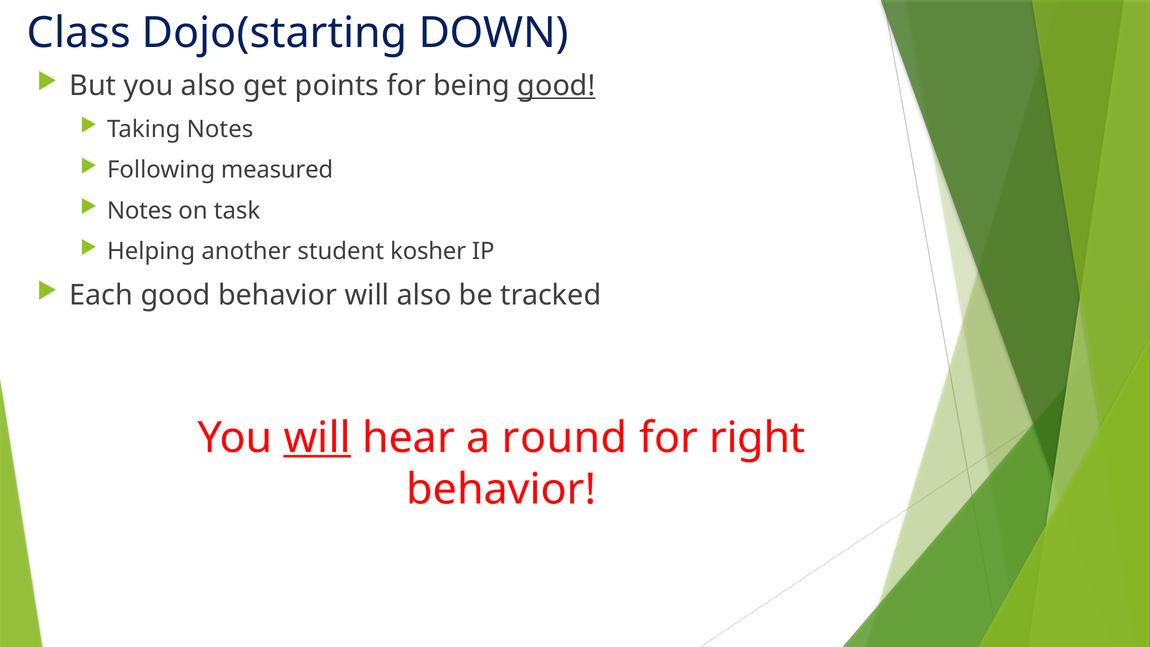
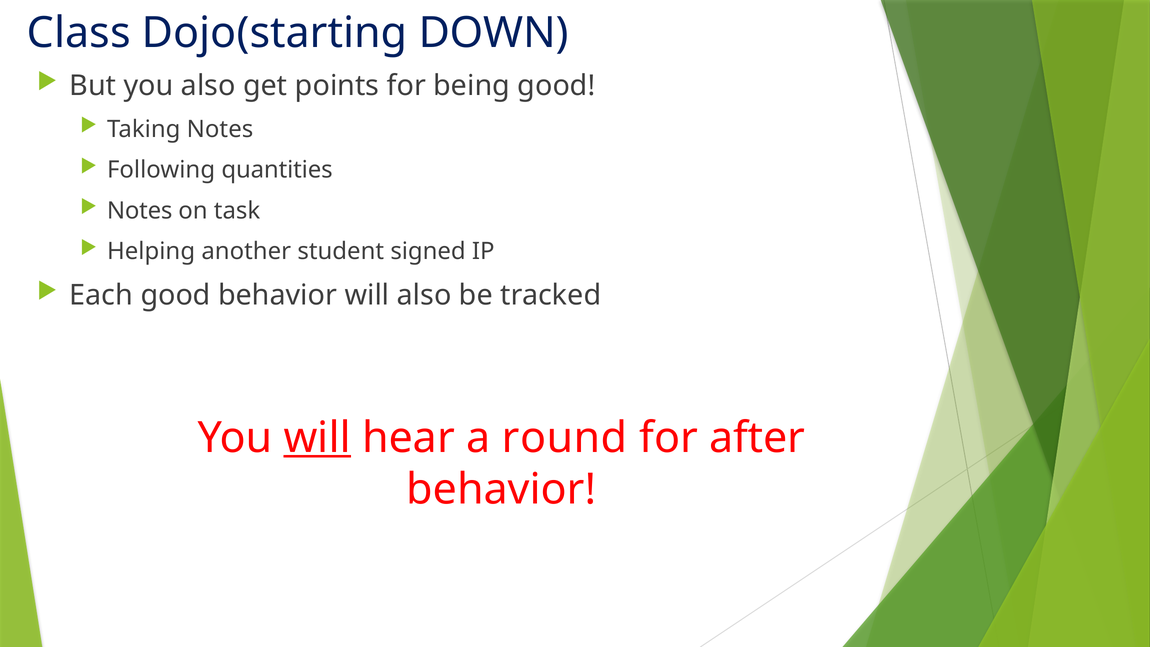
good underline: present -> none (556, 86)
measured: measured -> quantities (277, 170)
kosher: kosher -> signed (428, 251)
right: right -> after (757, 438)
